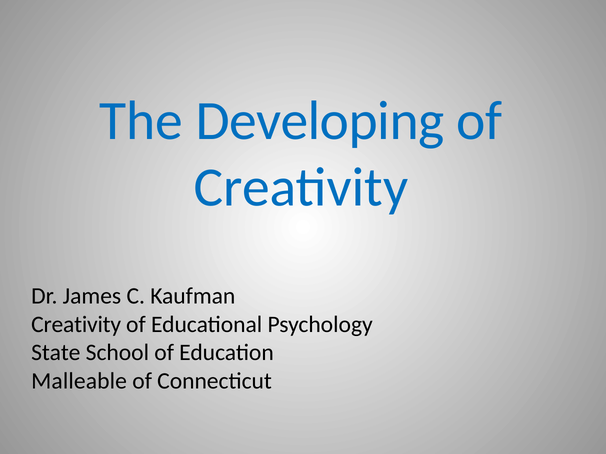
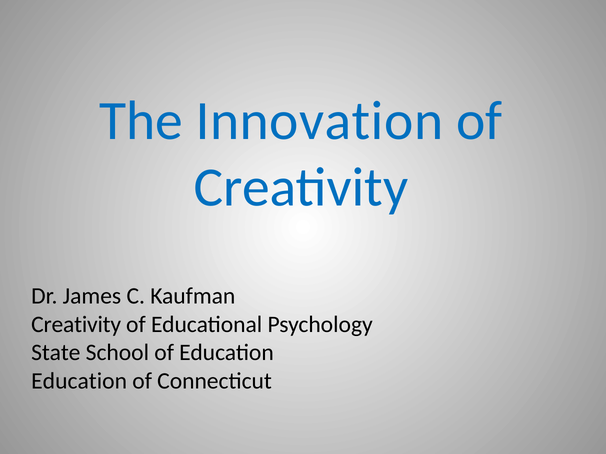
Developing: Developing -> Innovation (319, 121)
Malleable: Malleable -> Education (79, 381)
